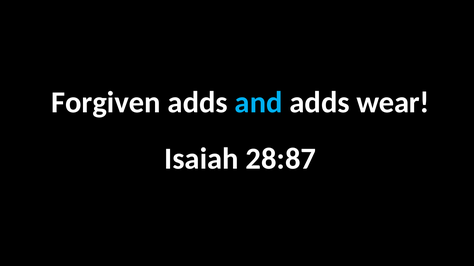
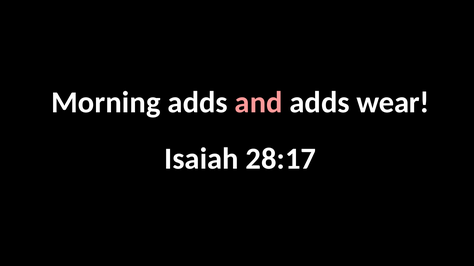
Forgiven: Forgiven -> Morning (106, 103)
and colour: light blue -> pink (259, 103)
28:87: 28:87 -> 28:17 (281, 159)
